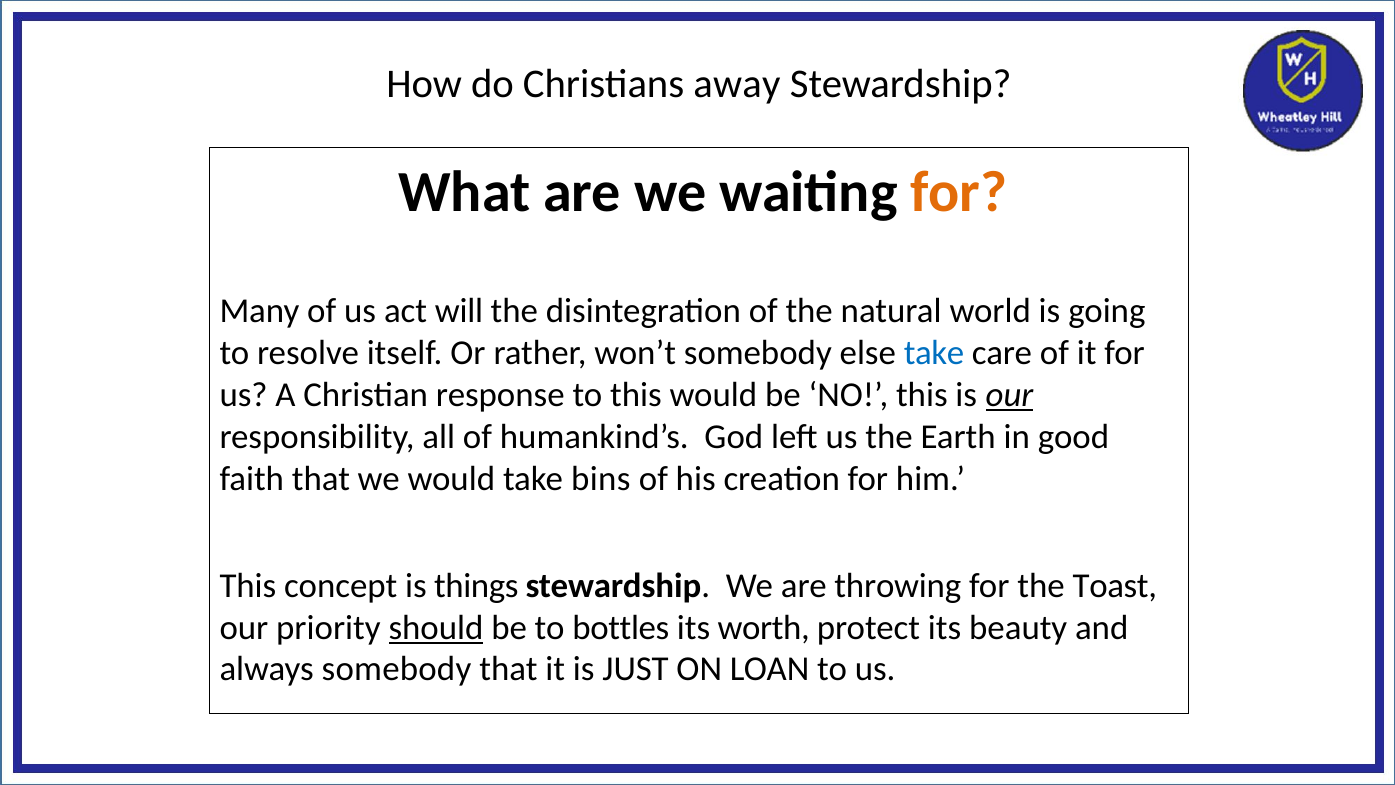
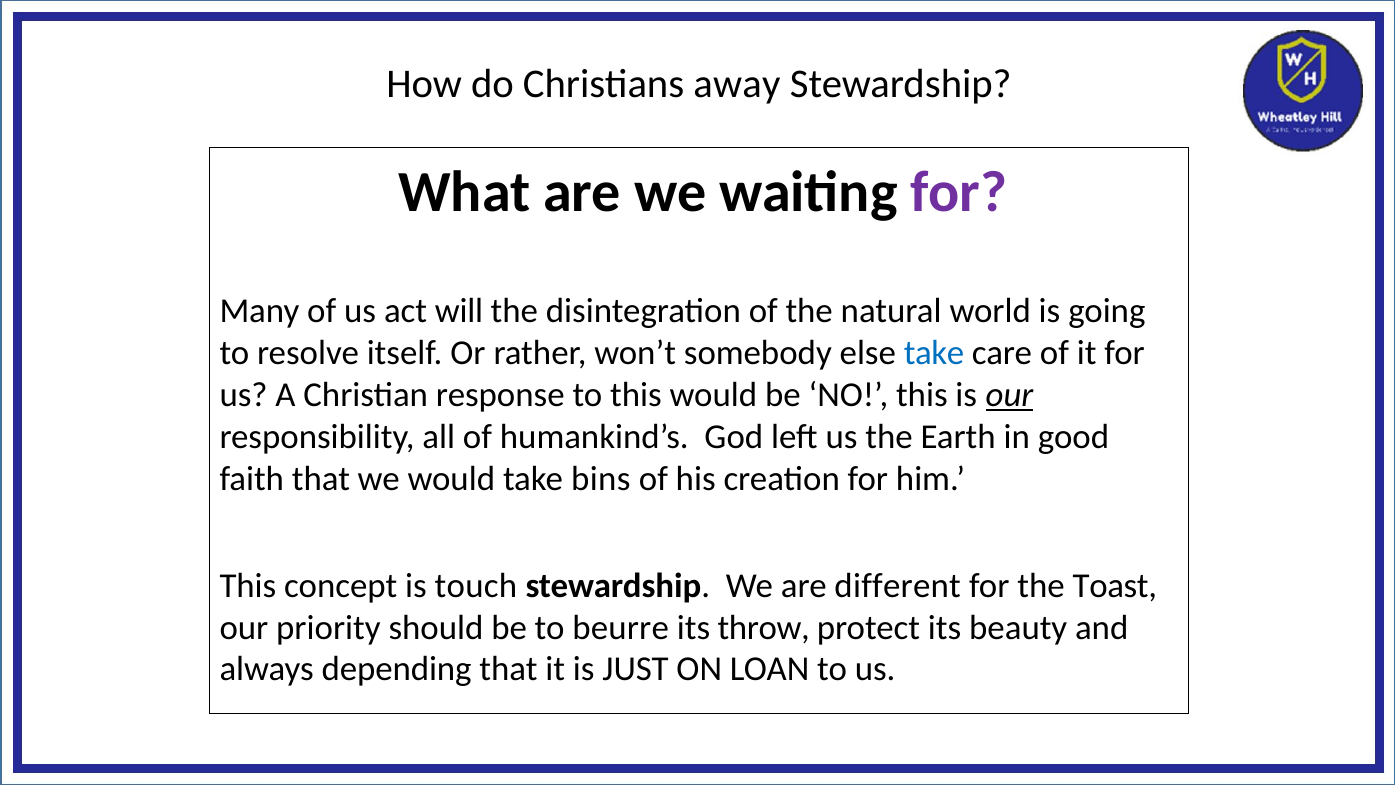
for colour: orange -> purple (959, 192)
things: things -> touch (476, 586)
throwing: throwing -> different (898, 586)
should underline: present -> none (436, 627)
bottles: bottles -> beurre (621, 627)
worth: worth -> throw (764, 627)
always somebody: somebody -> depending (397, 669)
